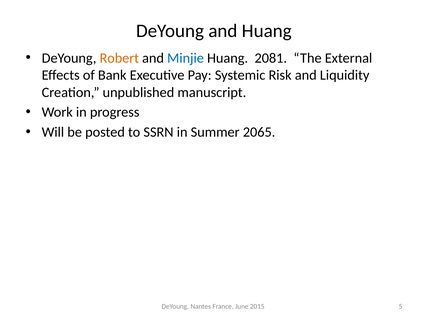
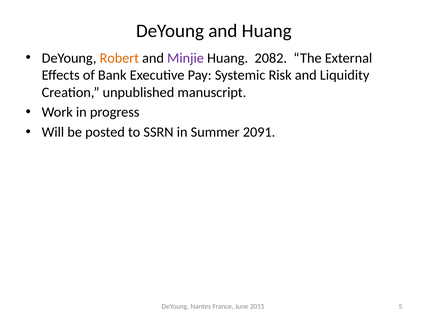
Minjie colour: blue -> purple (186, 58)
2081: 2081 -> 2082 (271, 58)
2065: 2065 -> 2091 (259, 132)
